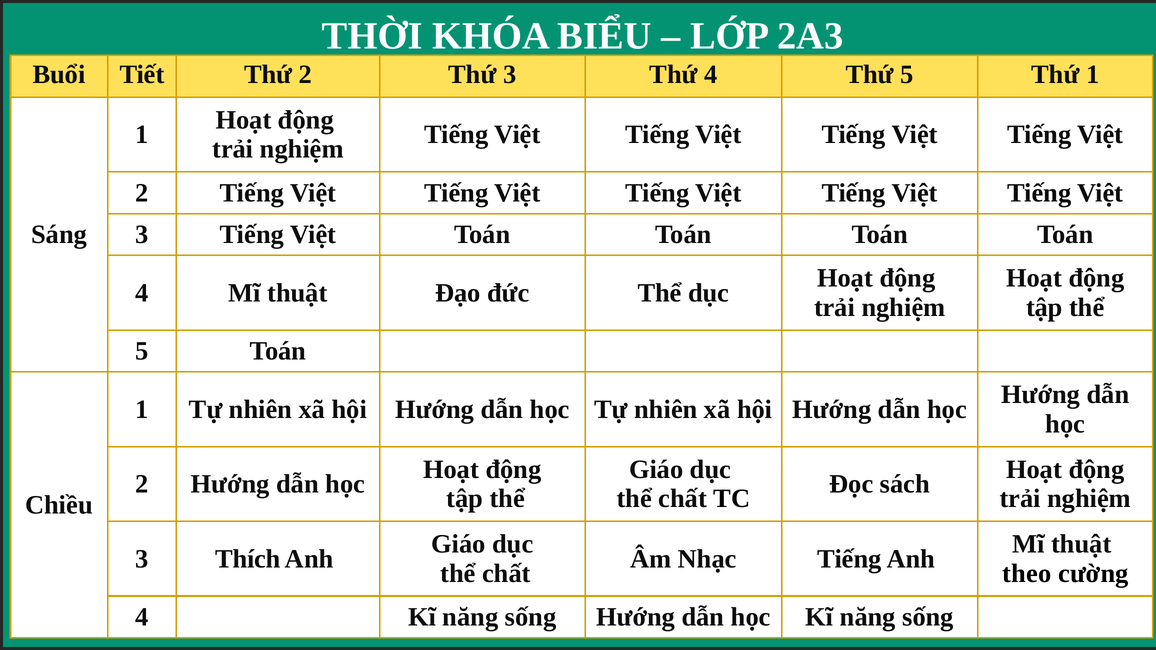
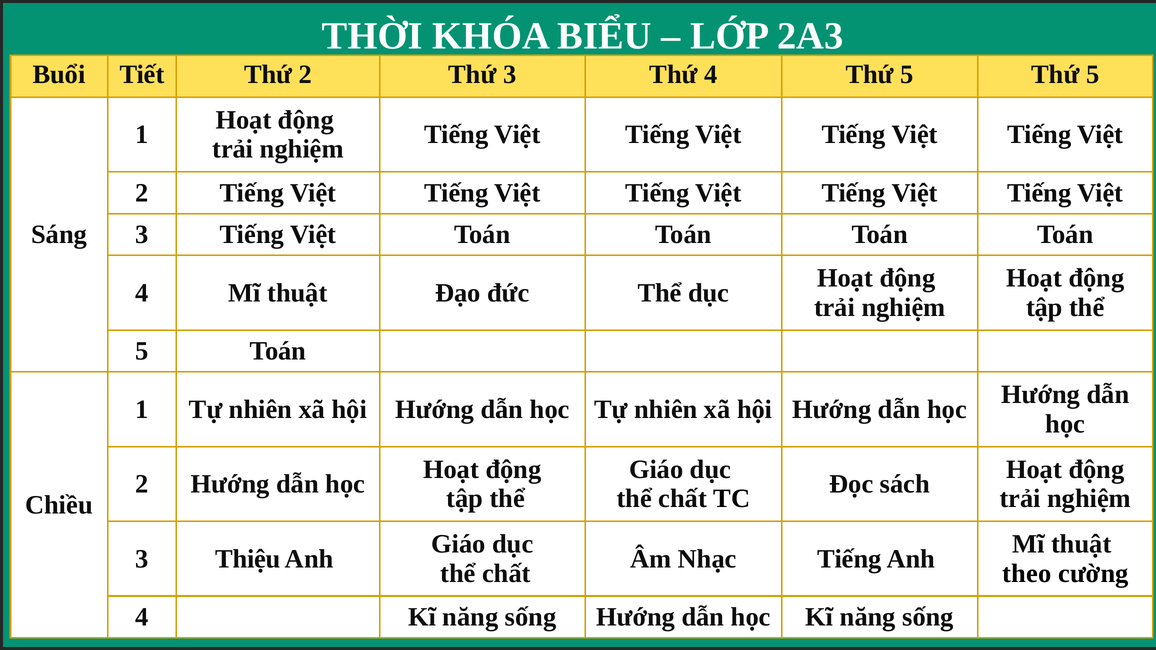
5 Thứ 1: 1 -> 5 (1093, 74)
Thích: Thích -> Thiệu (248, 559)
